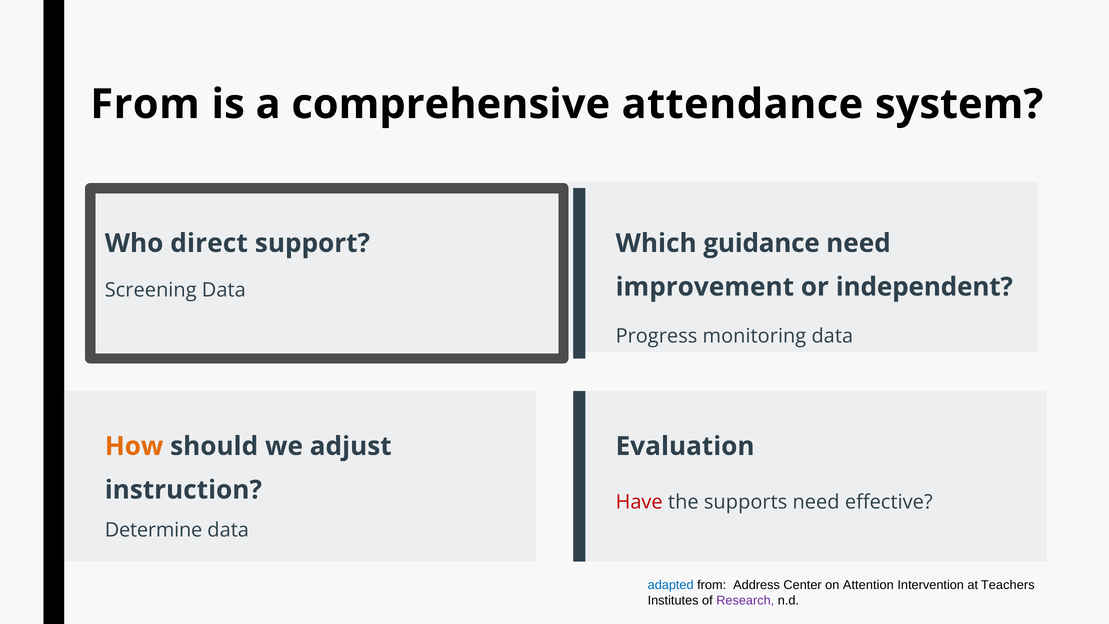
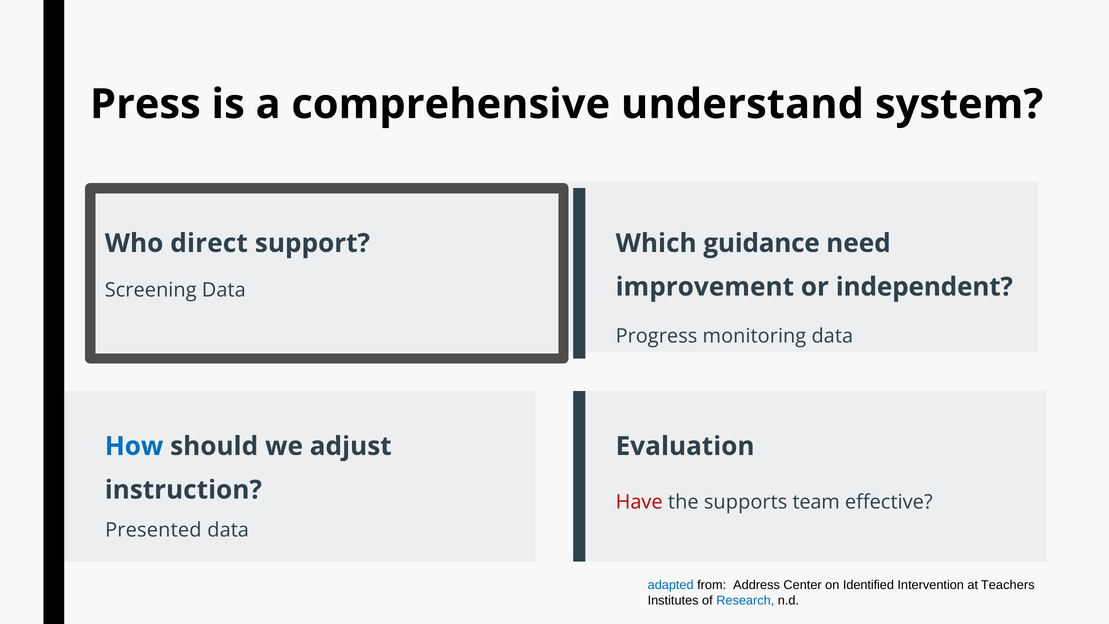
From: From -> Press (145, 104)
attendance: attendance -> understand (743, 104)
How colour: orange -> blue (134, 446)
supports need: need -> team (816, 502)
Determine: Determine -> Presented (153, 530)
Attention: Attention -> Identified (868, 585)
Research colour: purple -> blue (745, 600)
